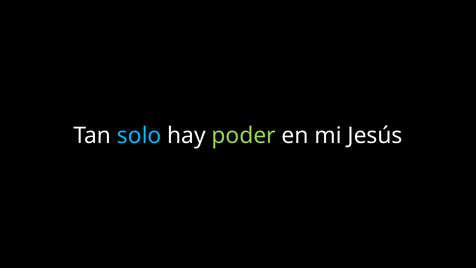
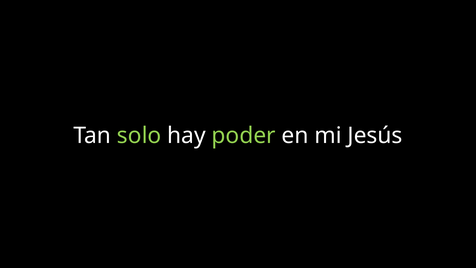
solo colour: light blue -> light green (139, 135)
